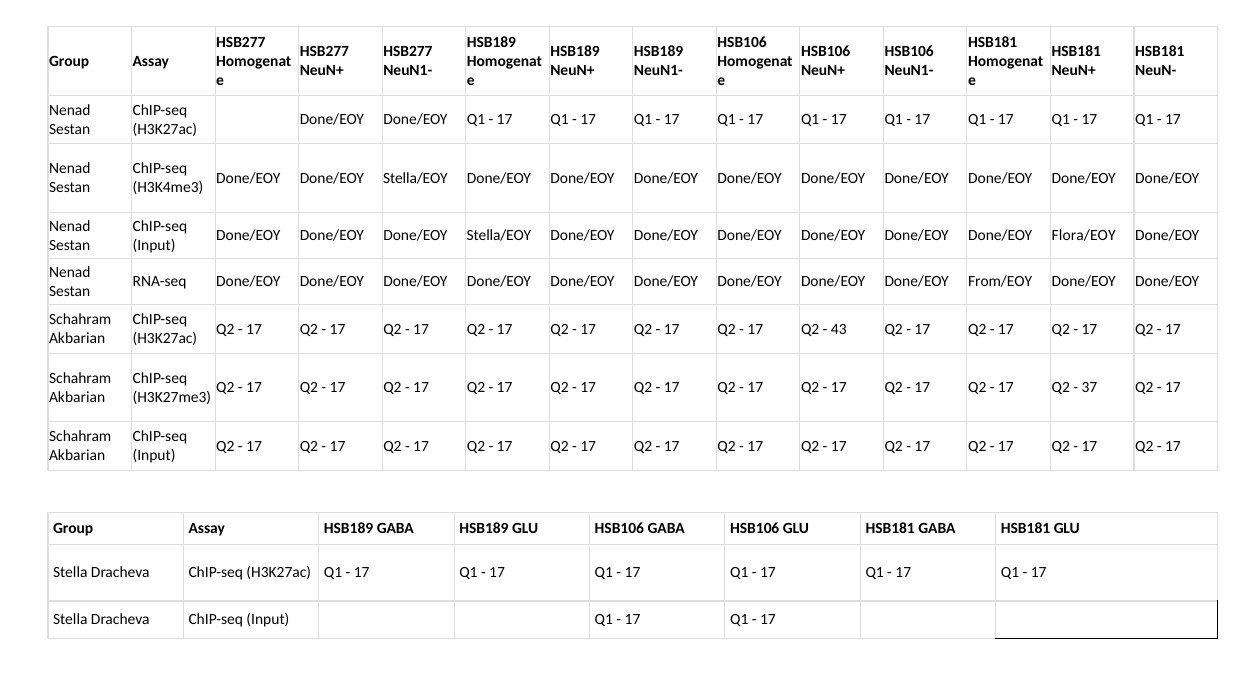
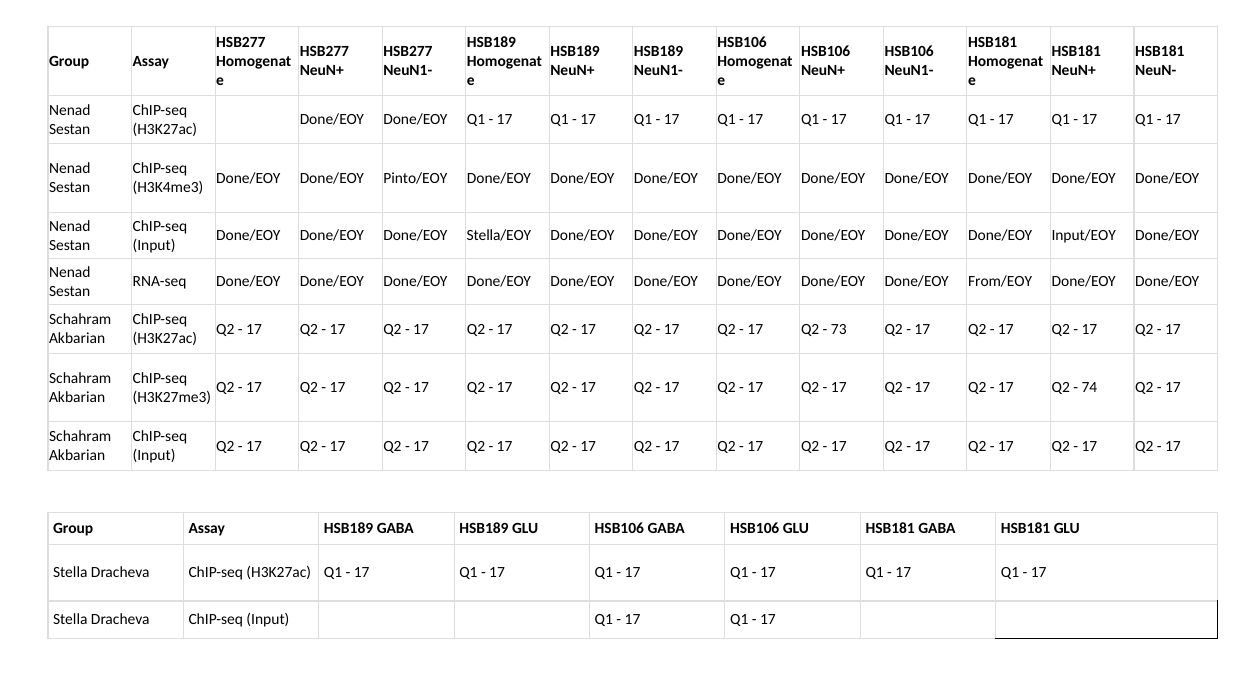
Stella/EOY: Stella/EOY -> Pinto/EOY (415, 178)
Flora/EOY: Flora/EOY -> Input/EOY (1084, 235)
43: 43 -> 73 (839, 329)
37: 37 -> 74 (1089, 387)
